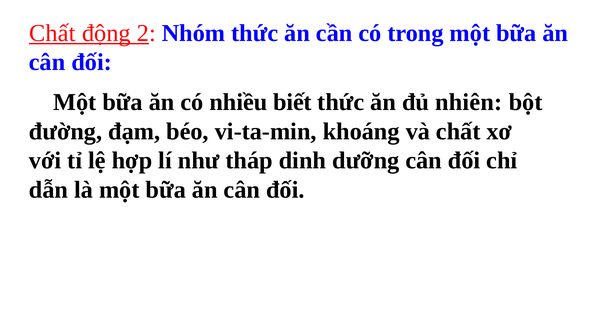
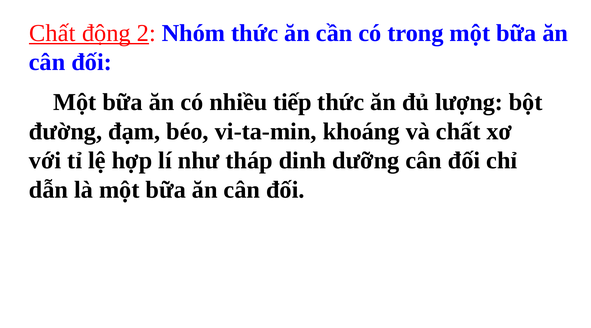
biết: biết -> tiếp (292, 102)
nhiên: nhiên -> lượng (469, 102)
